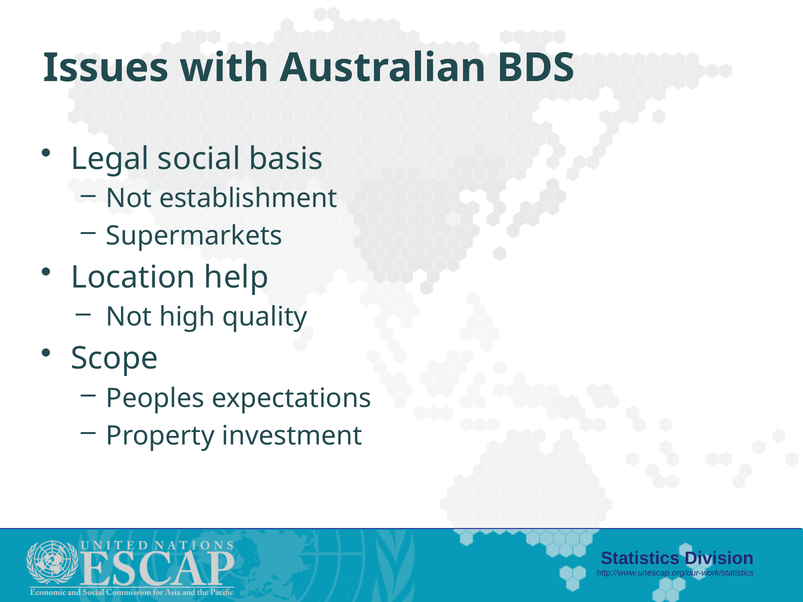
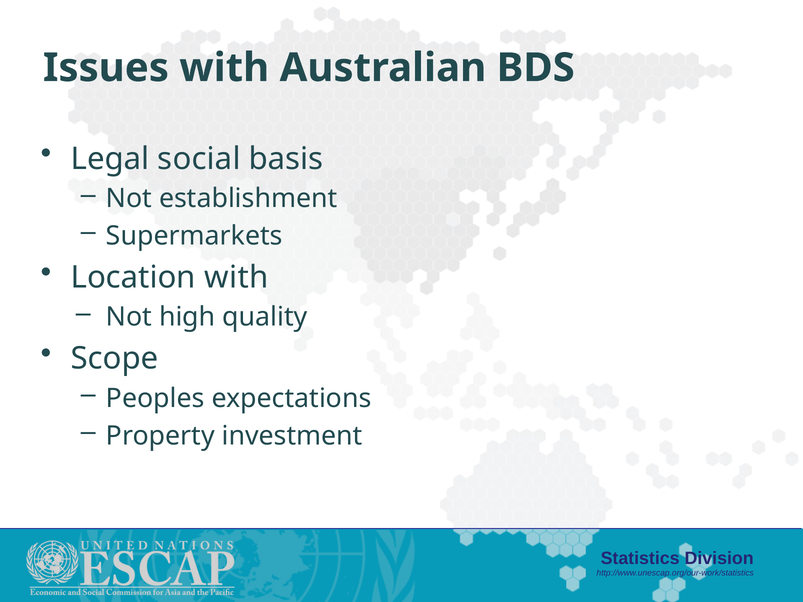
Location help: help -> with (236, 277)
